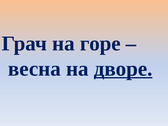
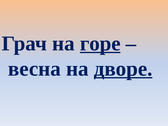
горе underline: none -> present (100, 44)
